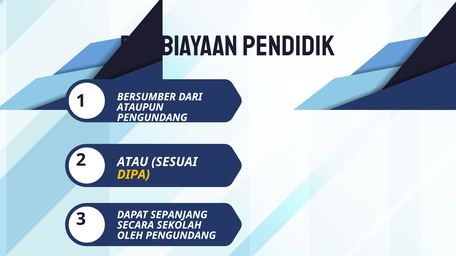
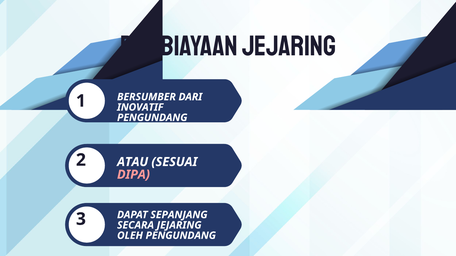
Pembiayaan Pendidik: Pendidik -> Jejaring (289, 46)
ATAUPUN: ATAUPUN -> INOVATIF (140, 107)
DIPA colour: yellow -> pink (133, 175)
SECARA SEKOLAH: SEKOLAH -> JEJARING (179, 226)
